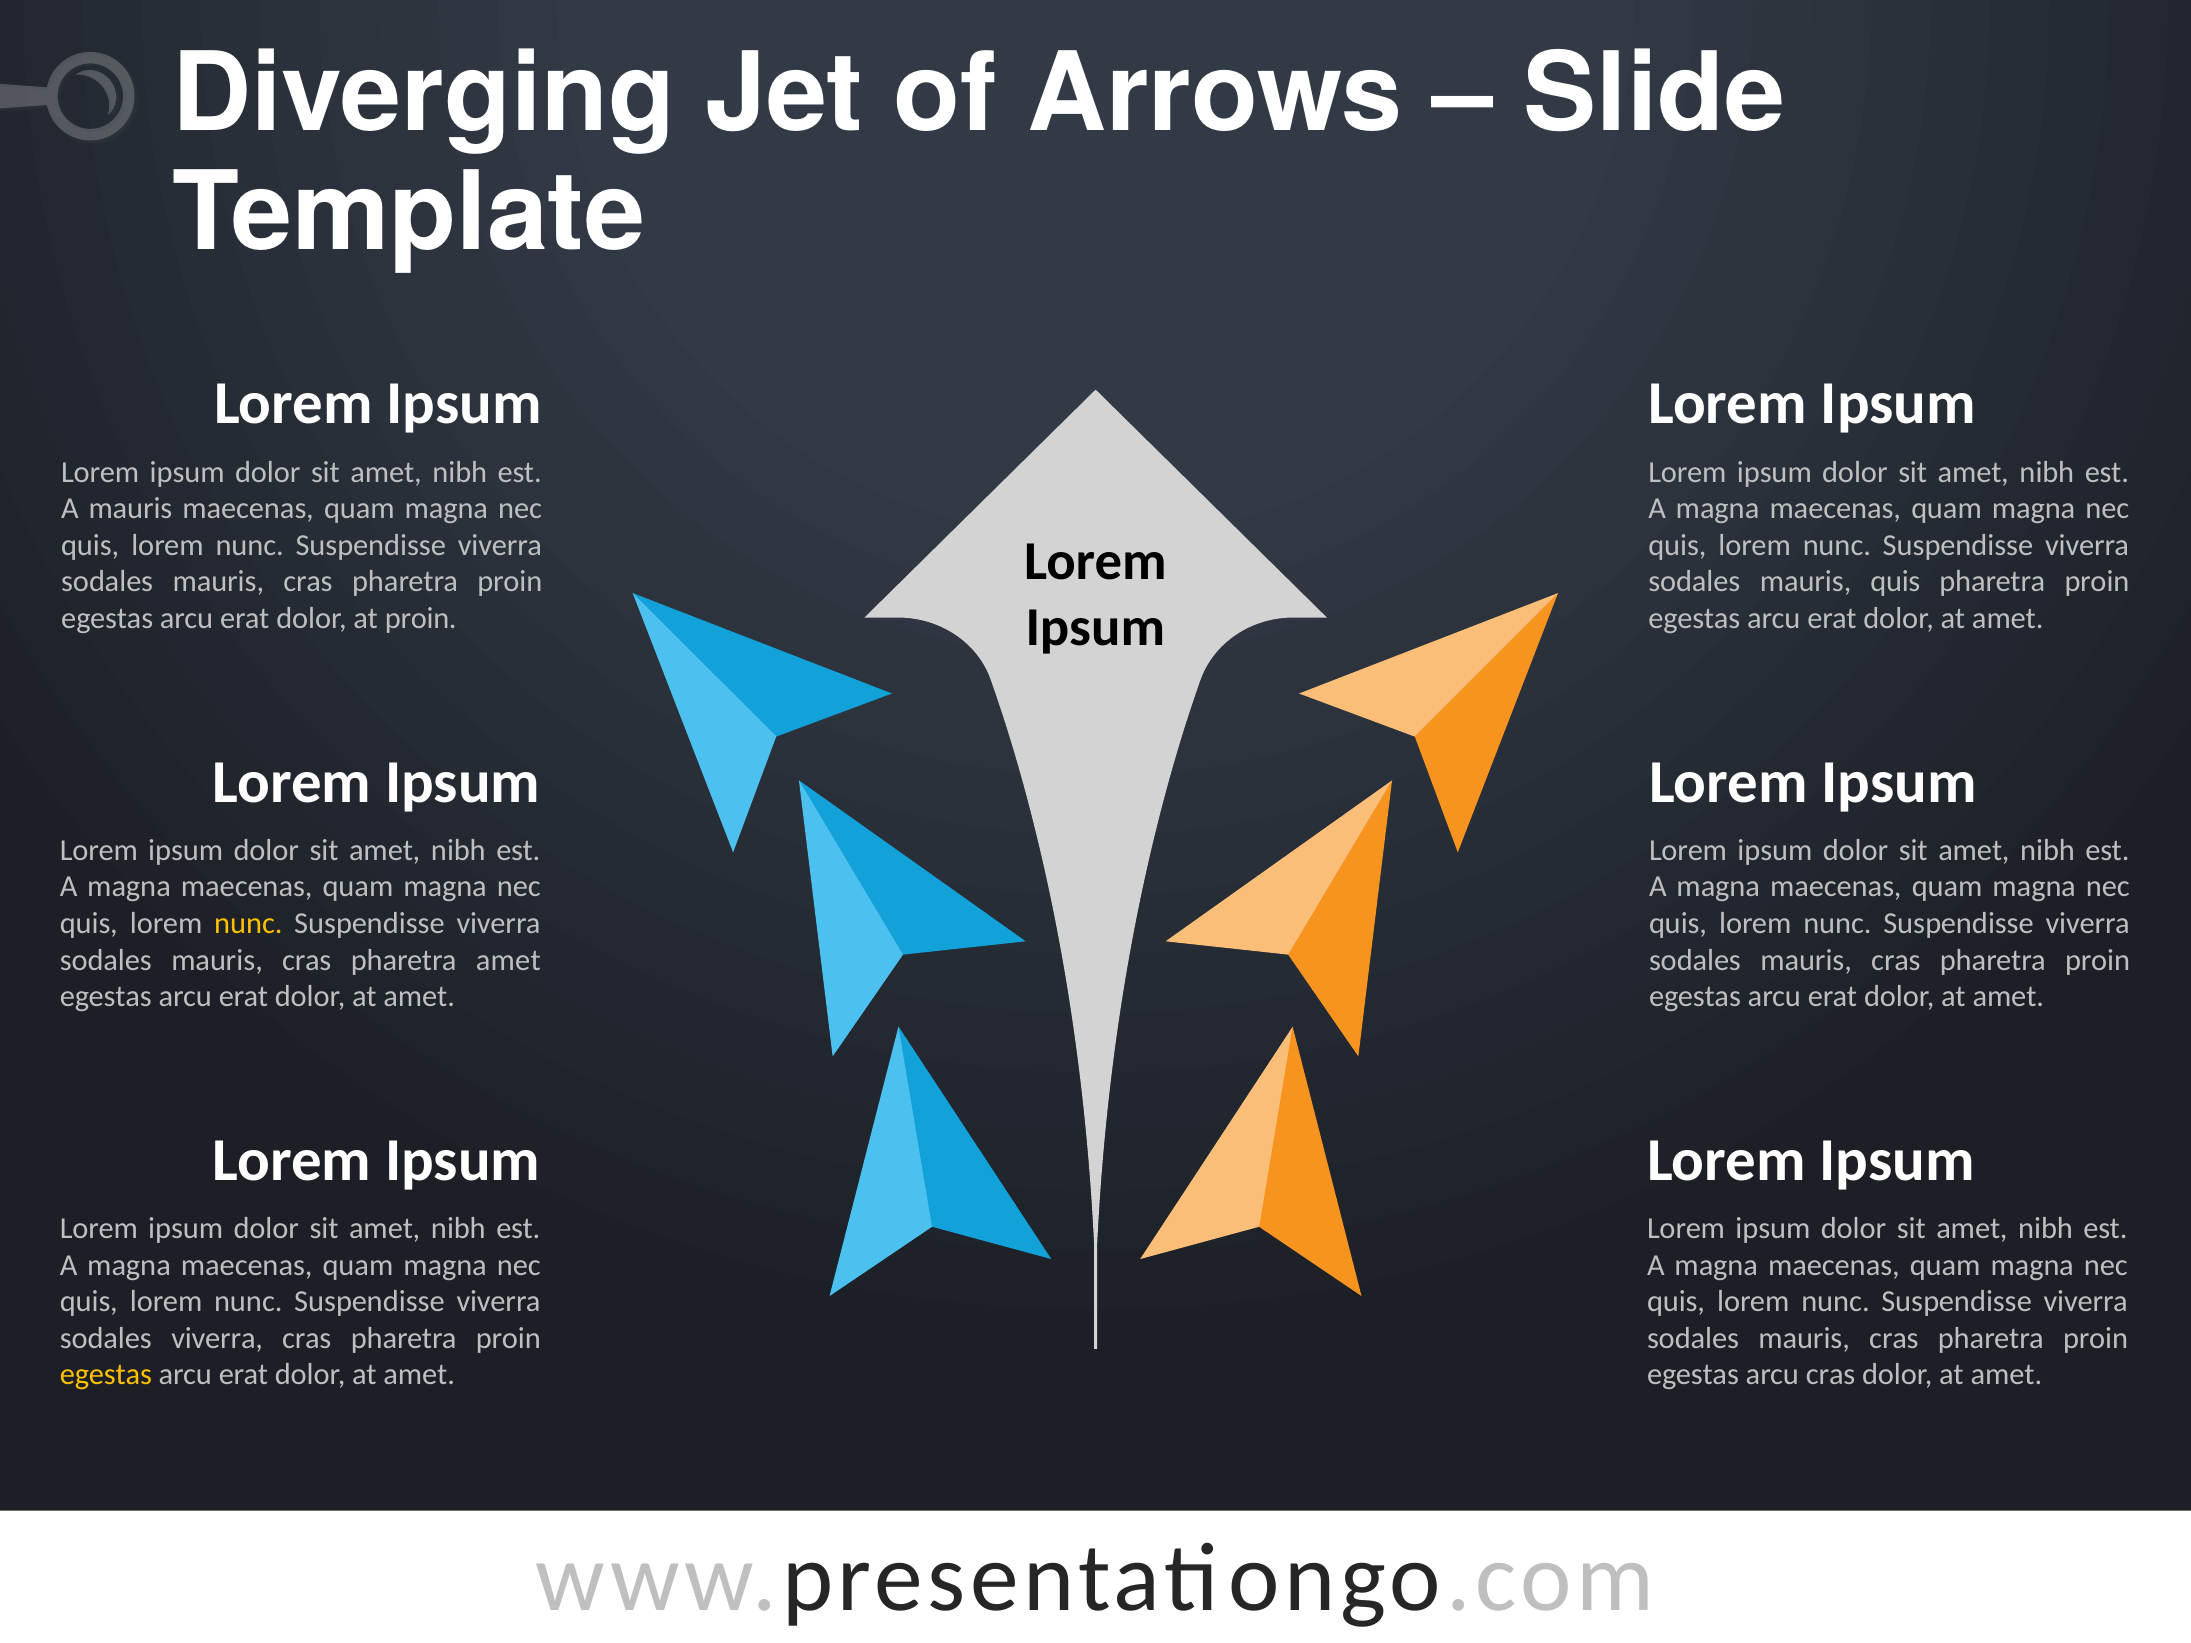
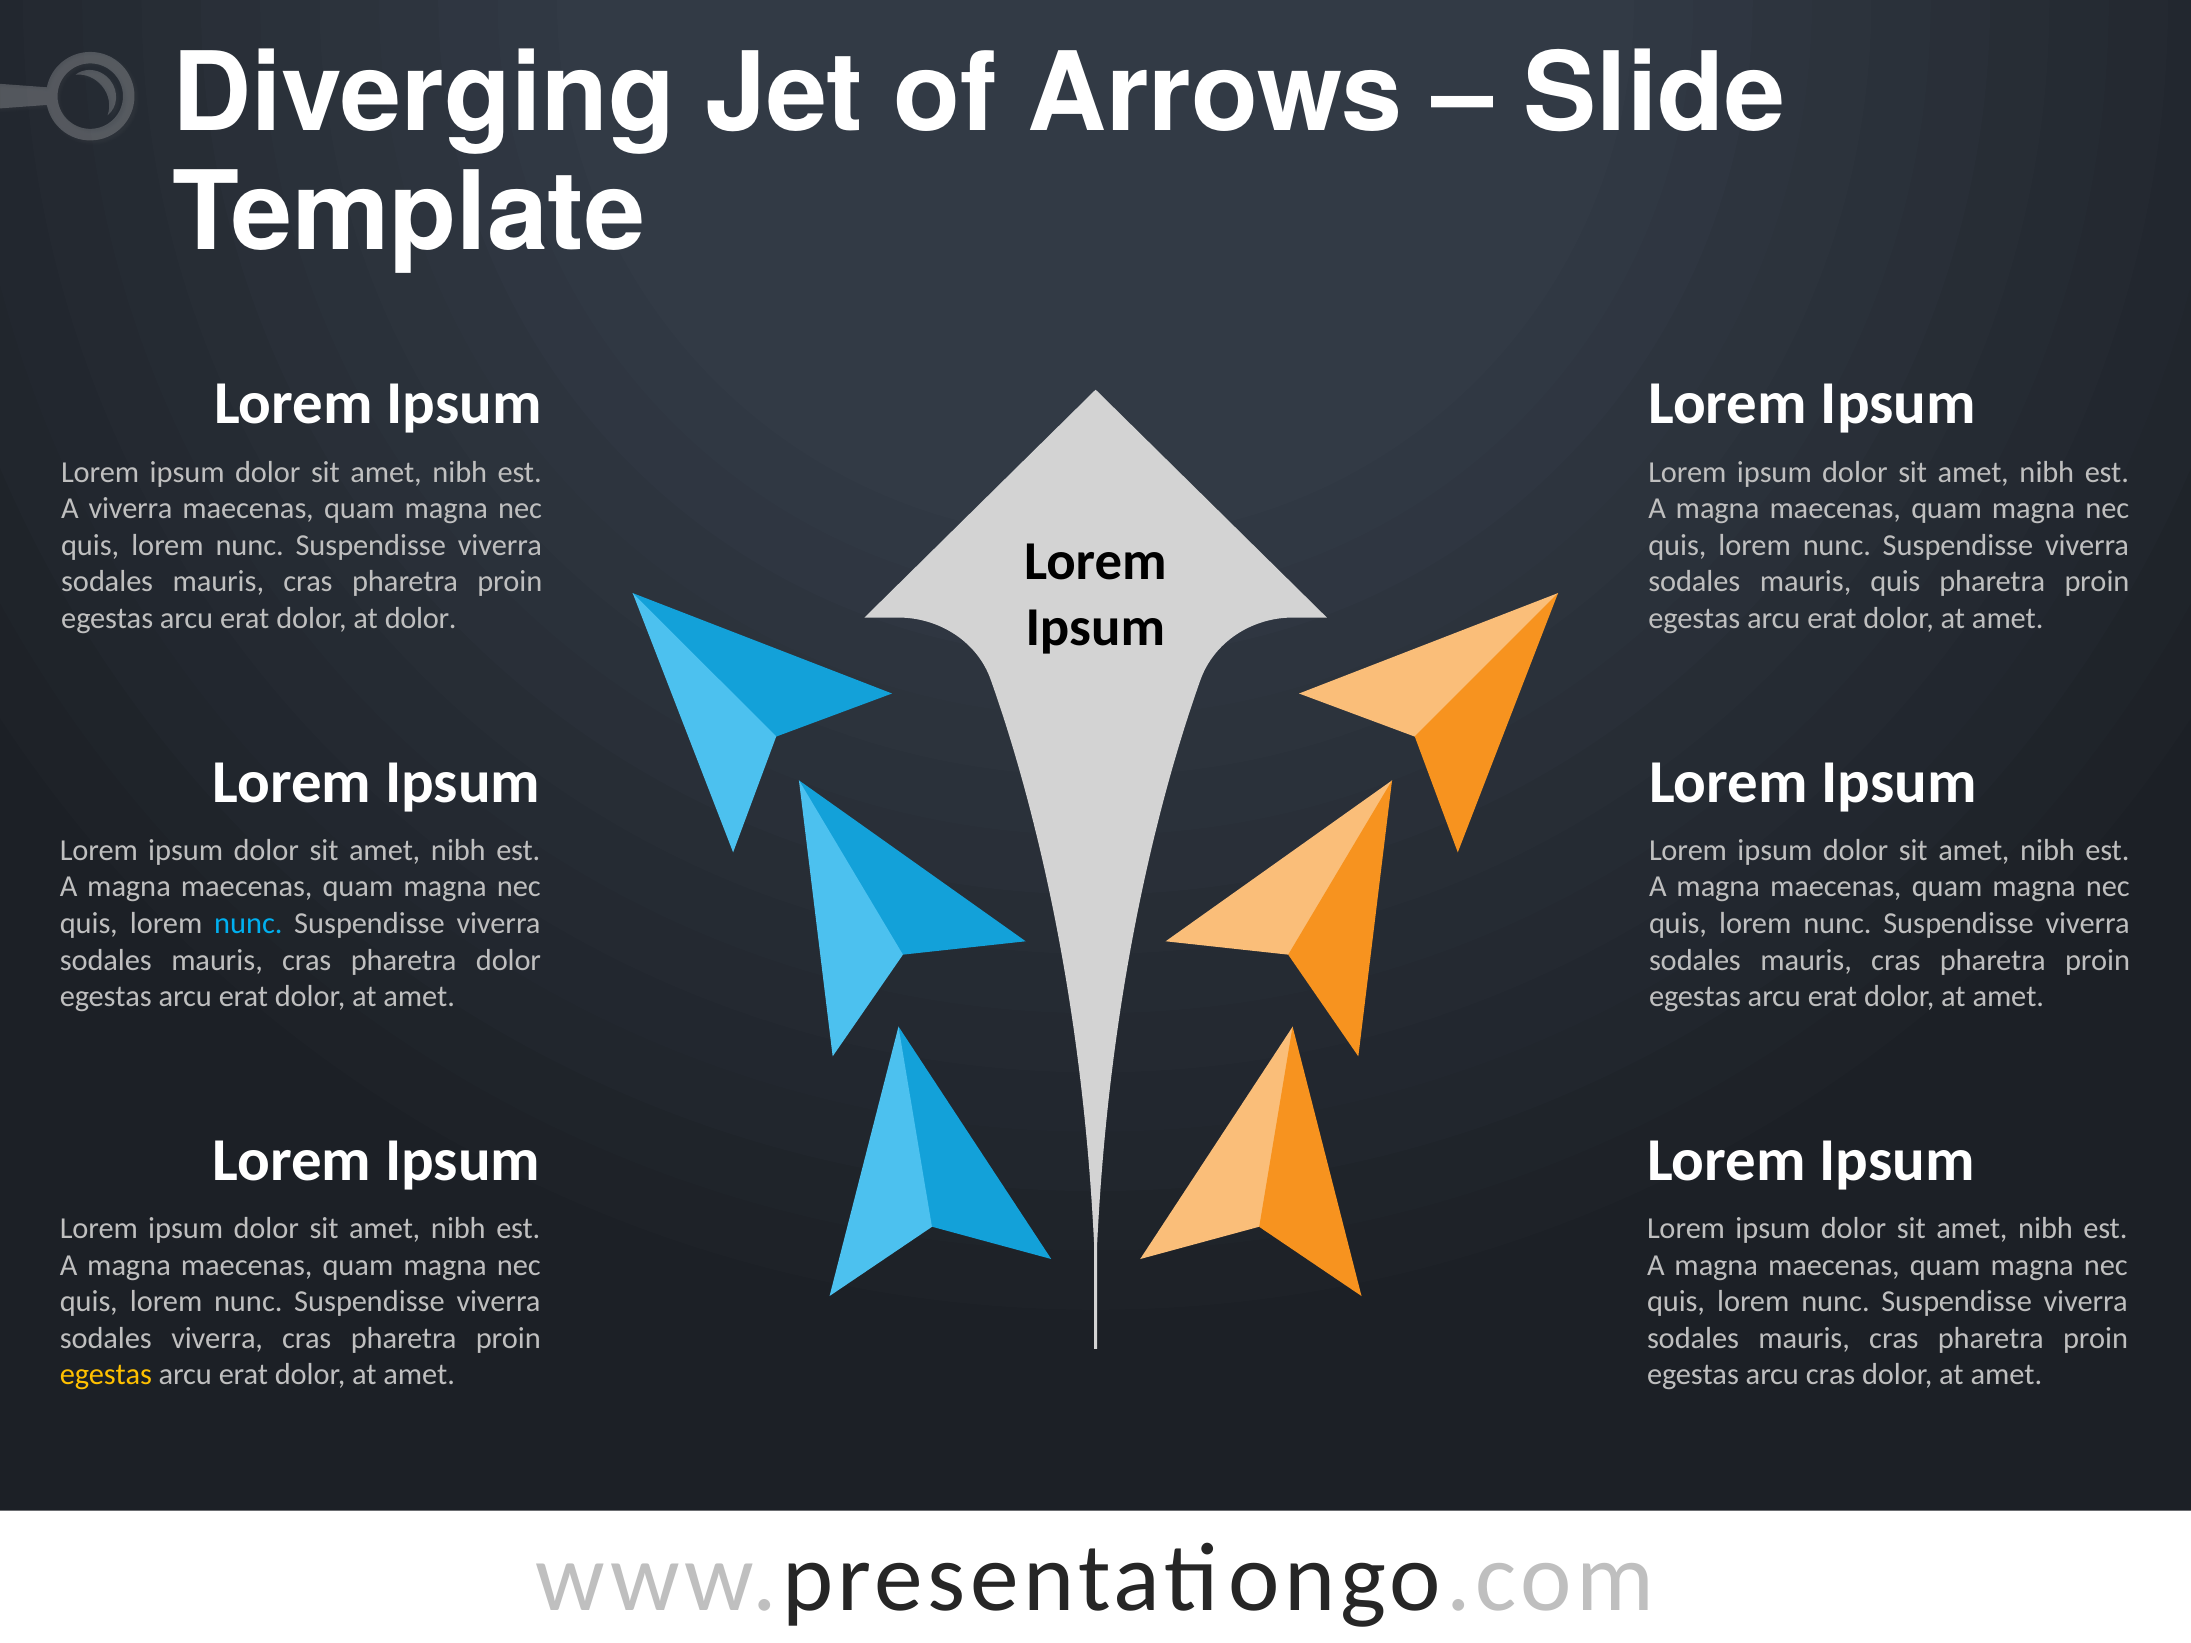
A mauris: mauris -> viverra (131, 509)
at proin: proin -> dolor (421, 619)
nunc colour: yellow -> light blue (248, 924)
pharetra amet: amet -> dolor (508, 960)
